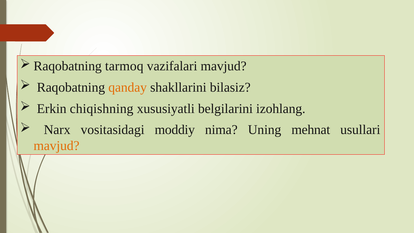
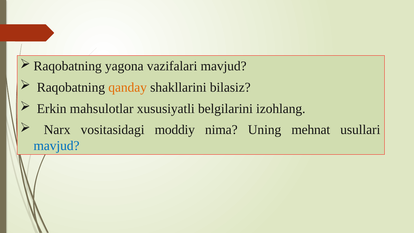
tarmoq: tarmoq -> yagona (124, 66)
chiqishning: chiqishning -> mahsulotlar (102, 109)
mavjud colour: orange -> blue (56, 146)
